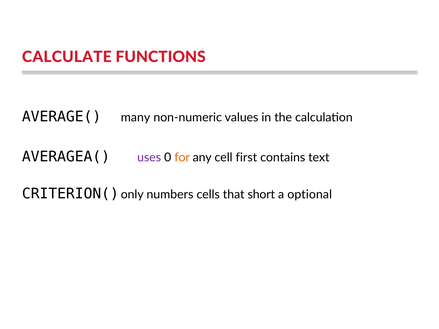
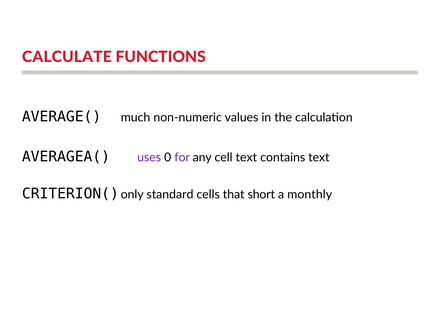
many: many -> much (136, 117)
for colour: orange -> purple (182, 158)
cell first: first -> text (246, 158)
numbers: numbers -> standard (170, 195)
optional: optional -> monthly (310, 195)
